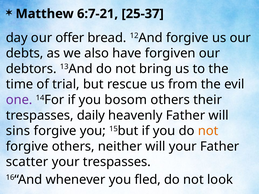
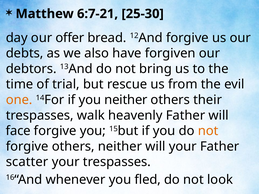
25-37: 25-37 -> 25-30 (143, 14)
one colour: purple -> orange (19, 100)
you bosom: bosom -> neither (126, 100)
daily: daily -> walk (91, 115)
sins: sins -> face (18, 131)
